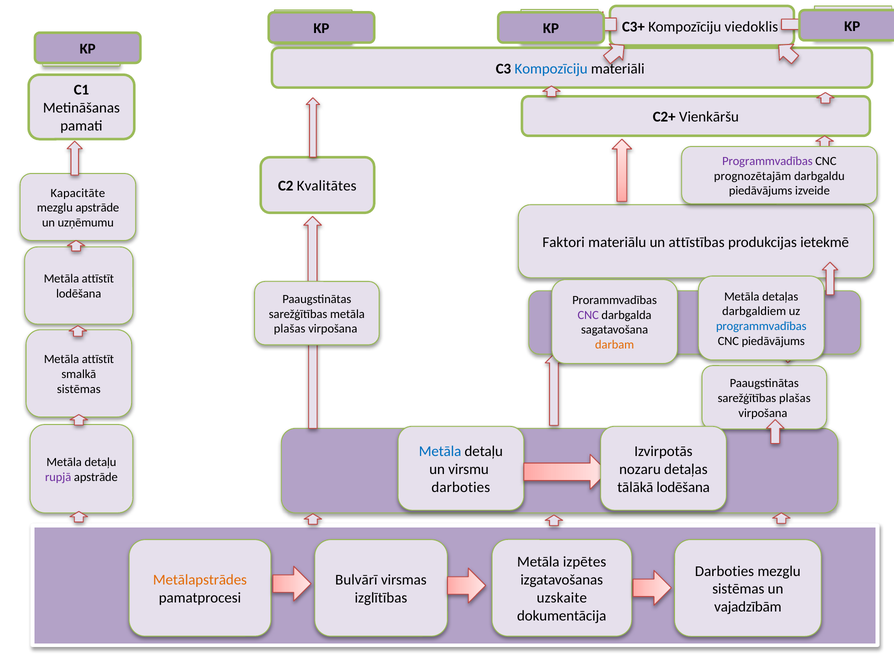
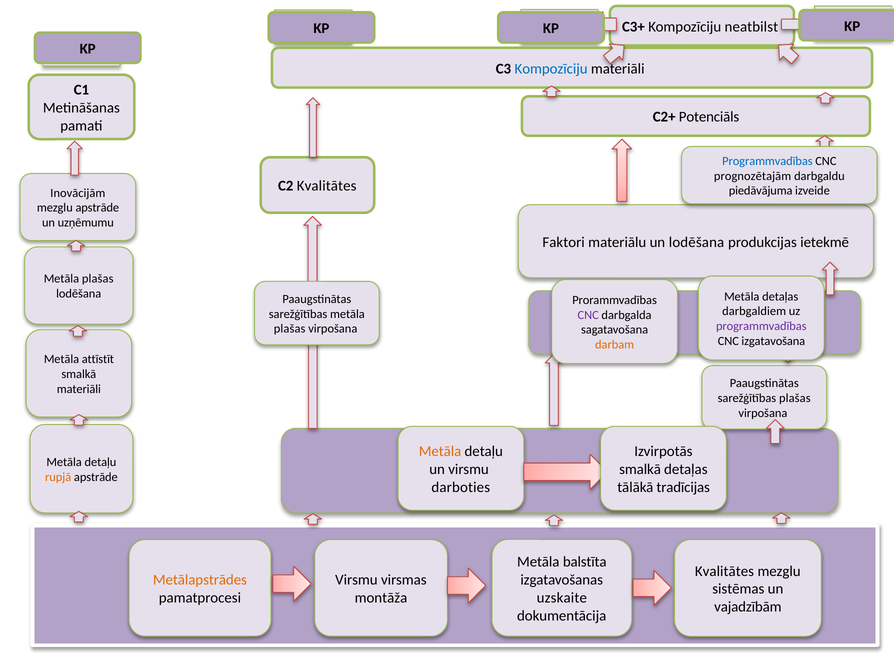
viedoklis: viedoklis -> neatbilst (751, 27)
Vienkāršu: Vienkāršu -> Potenciāls (709, 117)
Programmvadības colour: purple -> blue (767, 161)
piedāvājums: piedāvājums -> piedāvājuma (761, 191)
Kapacitāte: Kapacitāte -> Inovācijām (78, 193)
un attīstības: attīstības -> lodēšana (697, 242)
attīstīt: attīstīt -> plašas (98, 279)
programmvadības colour: blue -> purple (761, 326)
CNC piedāvājums: piedāvājums -> izgatavošana (773, 341)
sistēmas: sistēmas -> materiāli (79, 389)
Metāla colour: blue -> orange (440, 451)
nozaru: nozaru -> smalkā (640, 469)
rupjā colour: purple -> orange (58, 477)
tālākā lodēšana: lodēšana -> tradīcijas (683, 487)
izpētes: izpētes -> balstīta (585, 562)
Darboties: Darboties -> Kvalitātes (724, 571)
Bulvārī: Bulvārī -> Virsmu (356, 580)
izglītības: izglītības -> montāža (381, 597)
